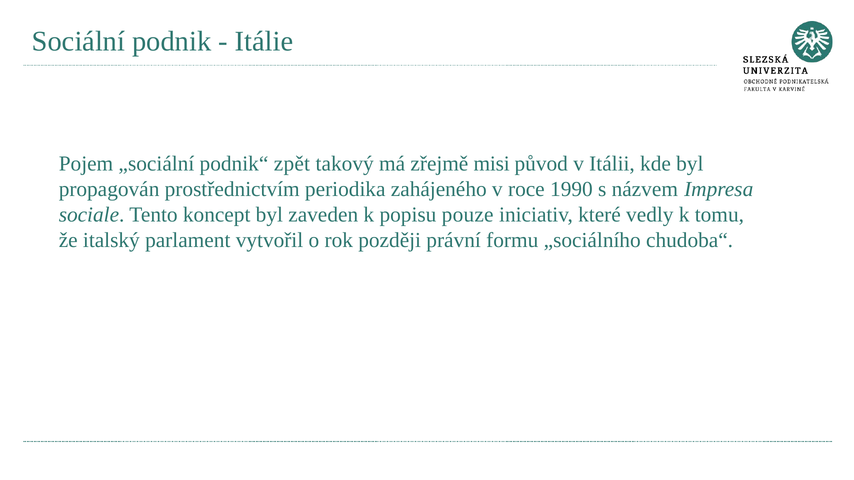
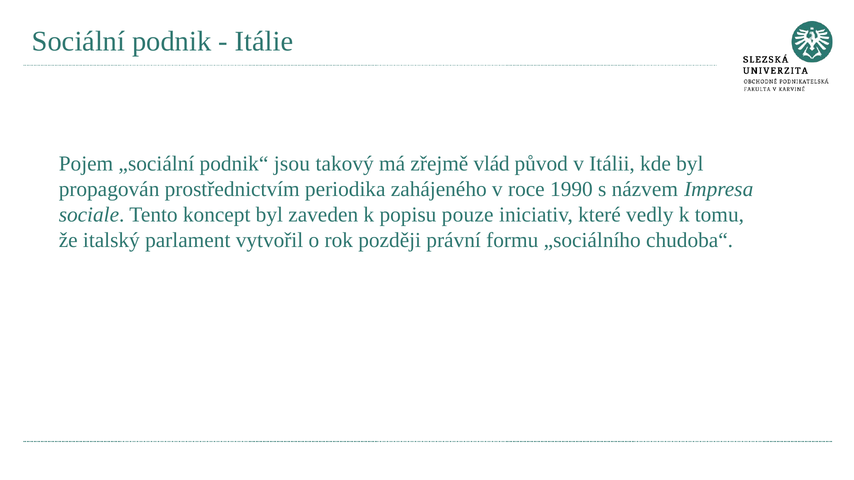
zpět: zpět -> jsou (292, 164)
misi: misi -> vlád (492, 164)
